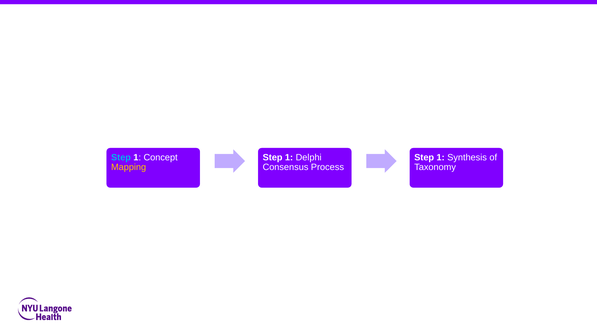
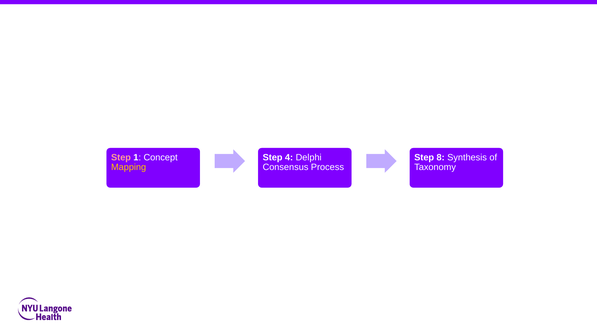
Step colour: light blue -> pink (121, 157)
1: 1 -> 4 (289, 157)
1: 1 -> 8 (441, 157)
